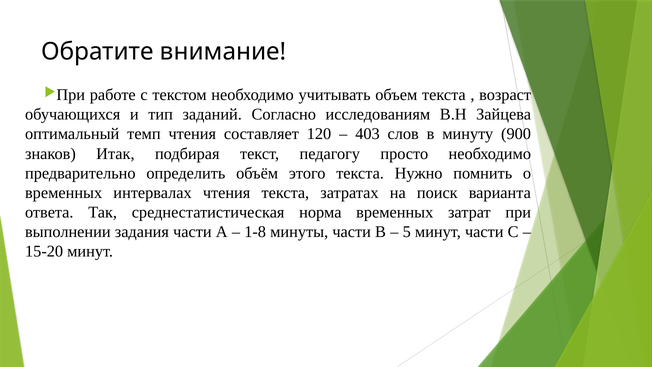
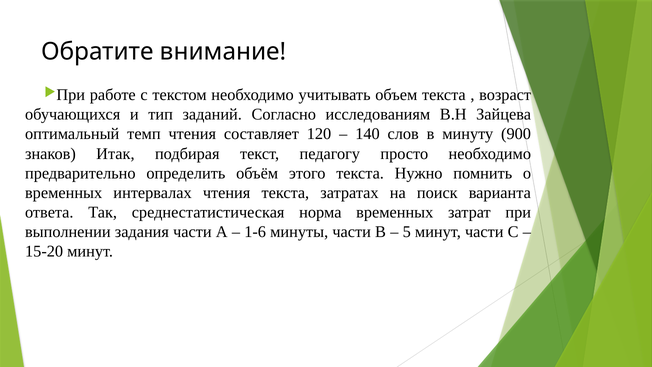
403: 403 -> 140 (368, 134)
1-8: 1-8 -> 1-6 (255, 232)
